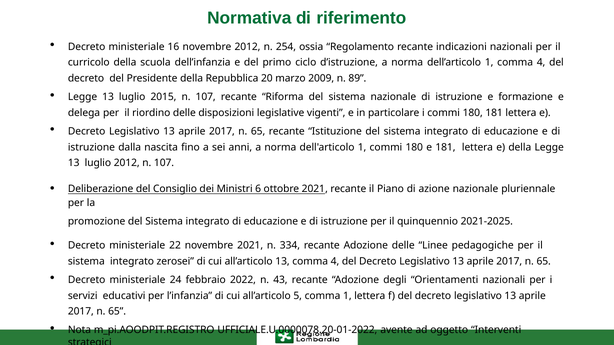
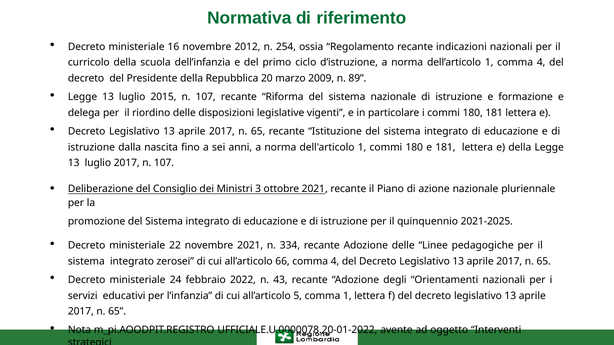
luglio 2012: 2012 -> 2017 (127, 163)
6: 6 -> 3 (258, 189)
all’articolo 13: 13 -> 66 (283, 262)
